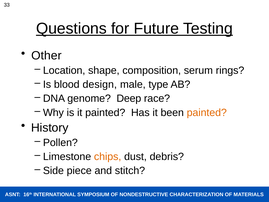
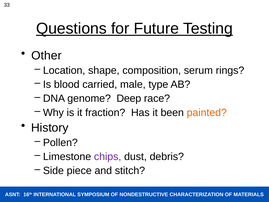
design: design -> carried (100, 84)
it painted: painted -> fraction (105, 112)
chips colour: orange -> purple (108, 156)
